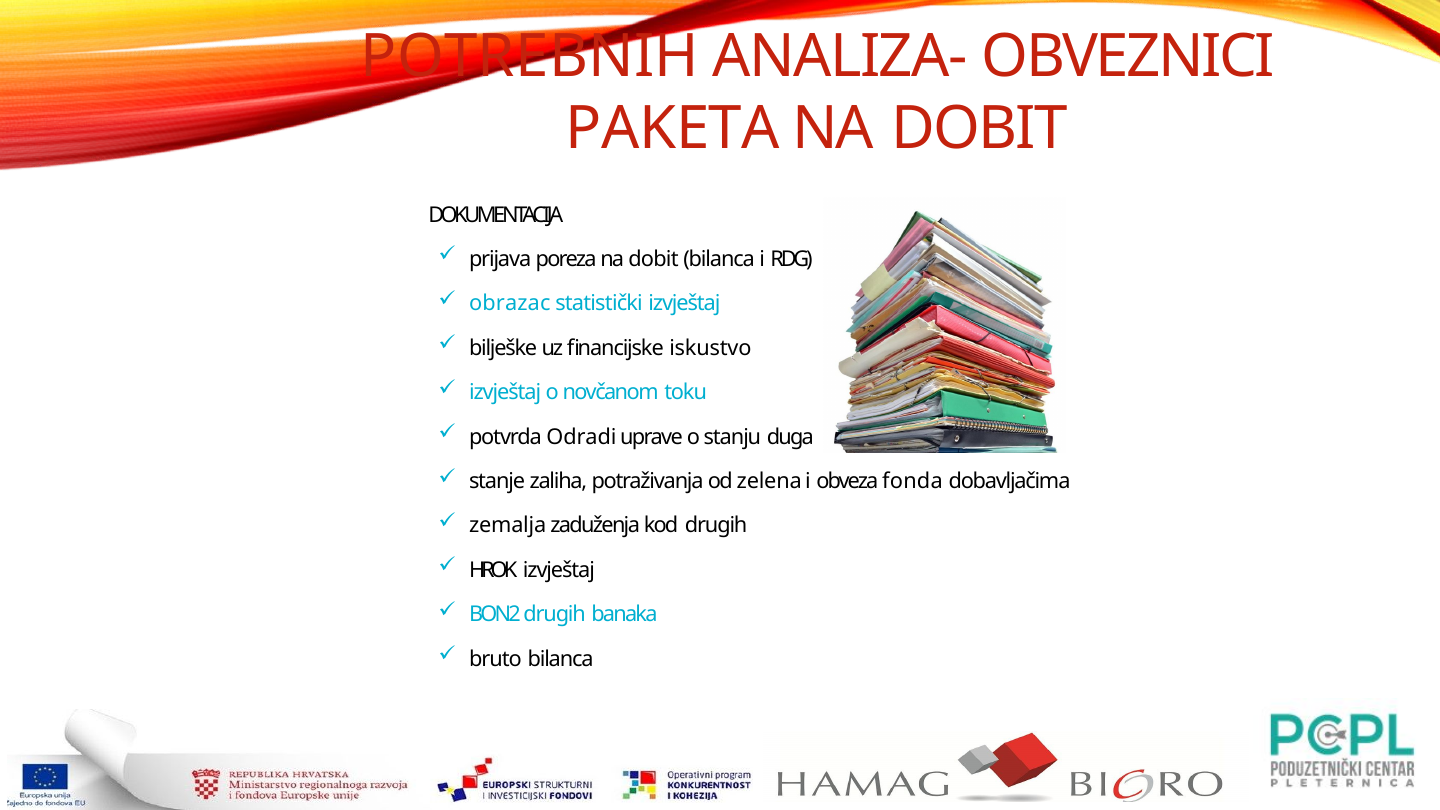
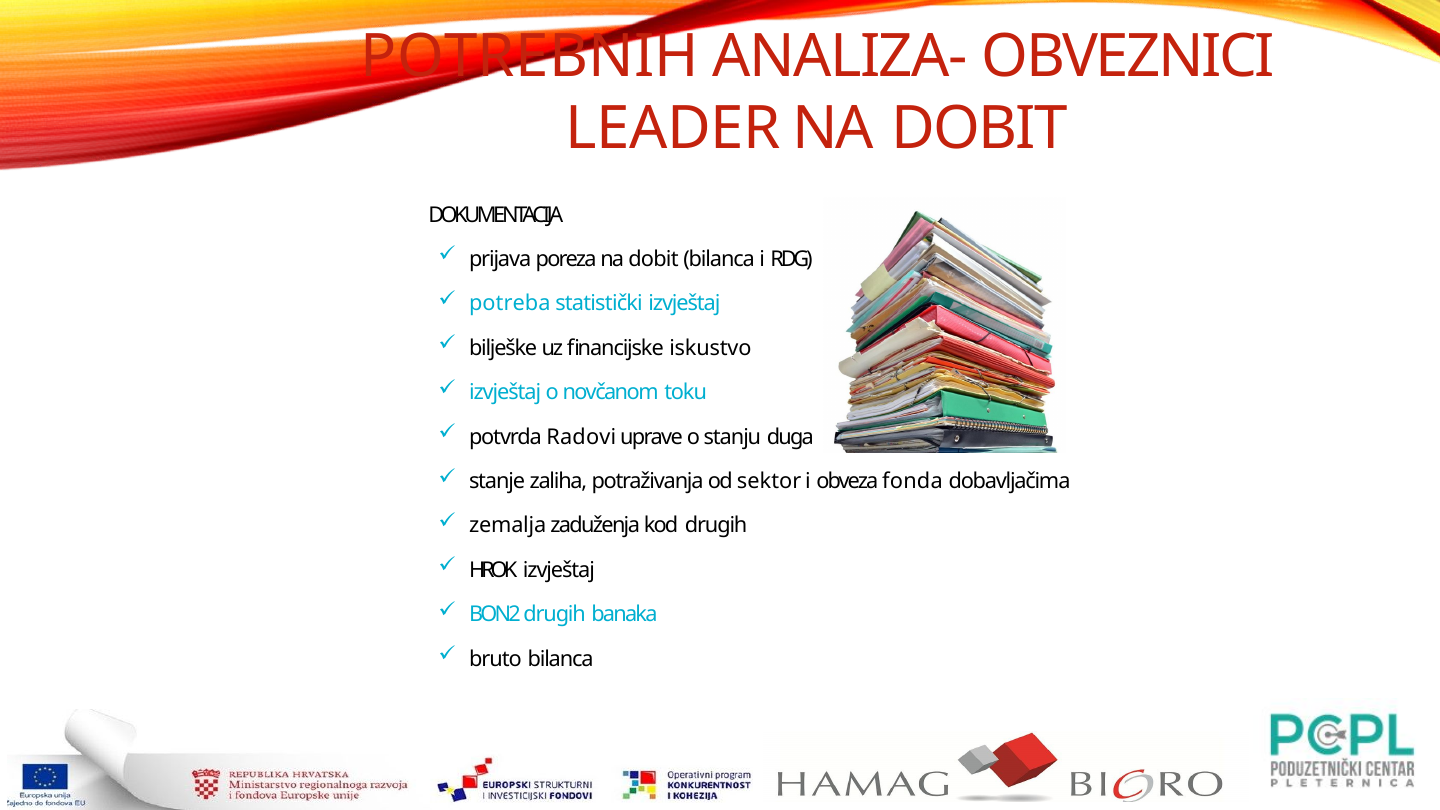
PAKETA: PAKETA -> LEADER (673, 129)
obrazac: obrazac -> potreba (510, 304)
Odradi: Odradi -> Radovi (581, 437)
zelena: zelena -> sektor (769, 481)
